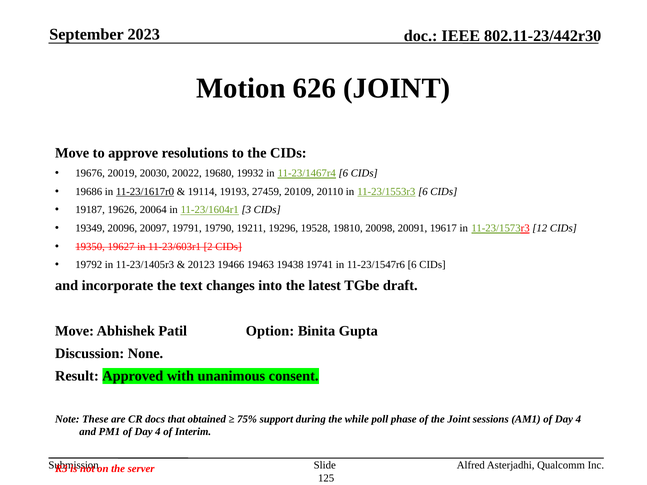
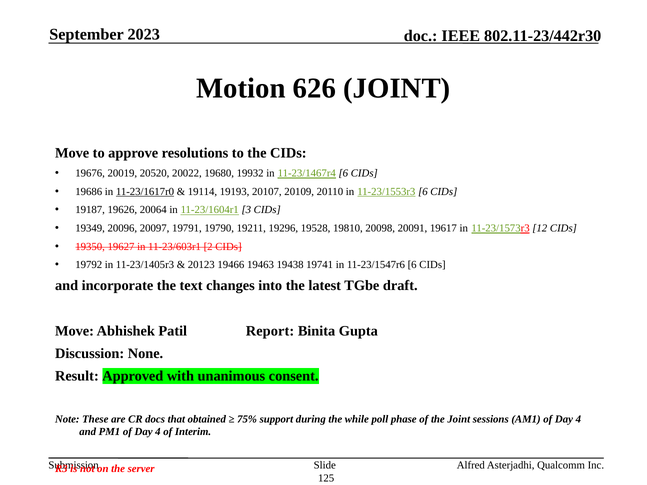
20030: 20030 -> 20520 (155, 173)
27459: 27459 -> 20107 (267, 192)
Option: Option -> Report (270, 331)
